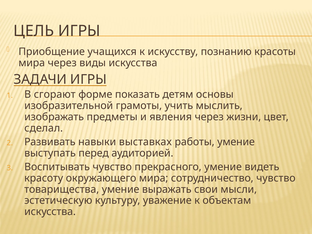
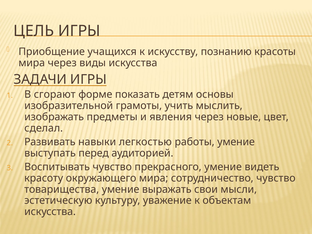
жизни: жизни -> новые (244, 117)
выставках: выставках -> легкостью (145, 142)
